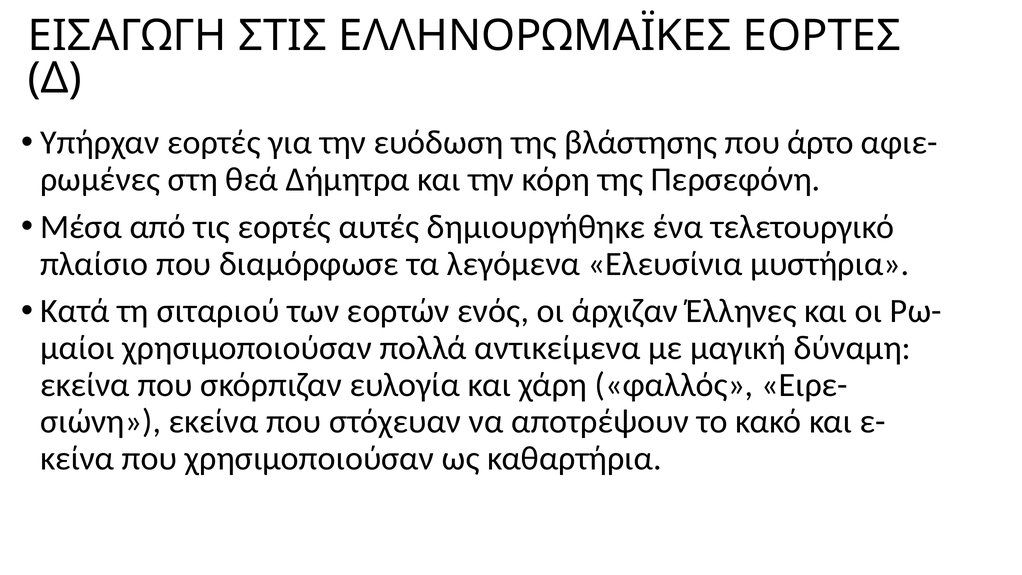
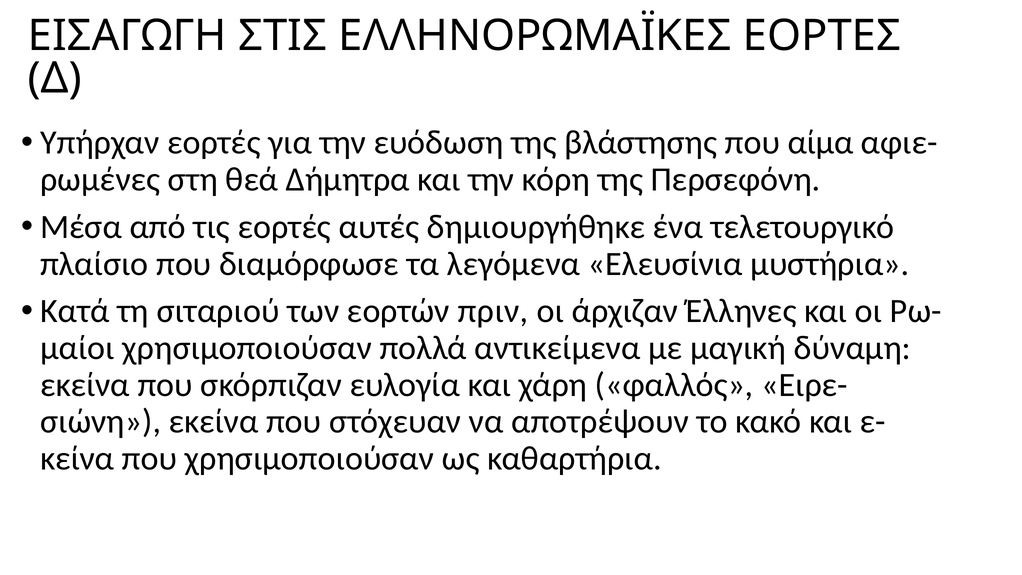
άρτο: άρτο -> αίμα (821, 143)
ενός: ενός -> πριν (493, 311)
